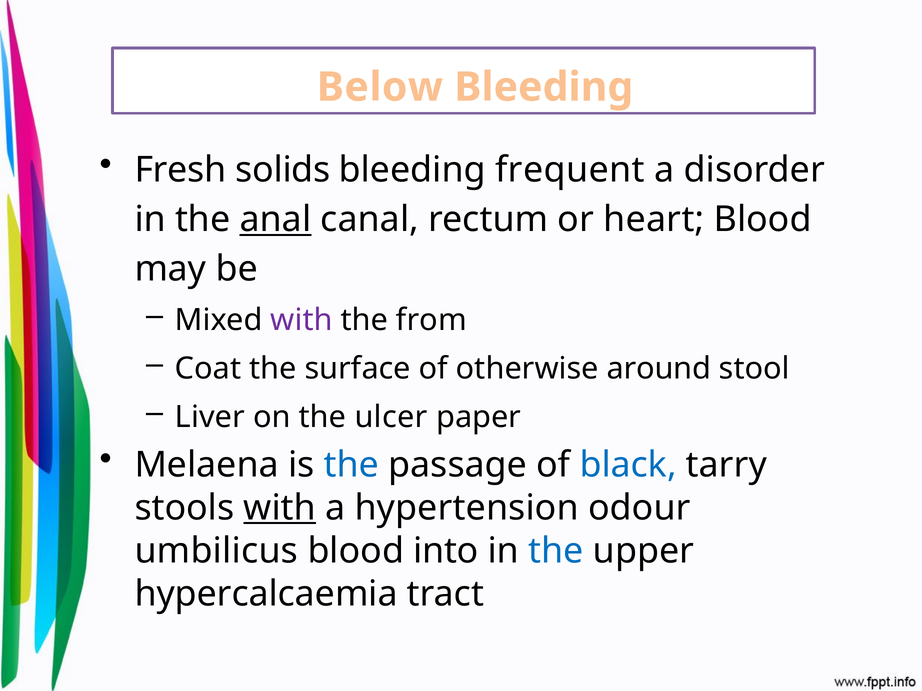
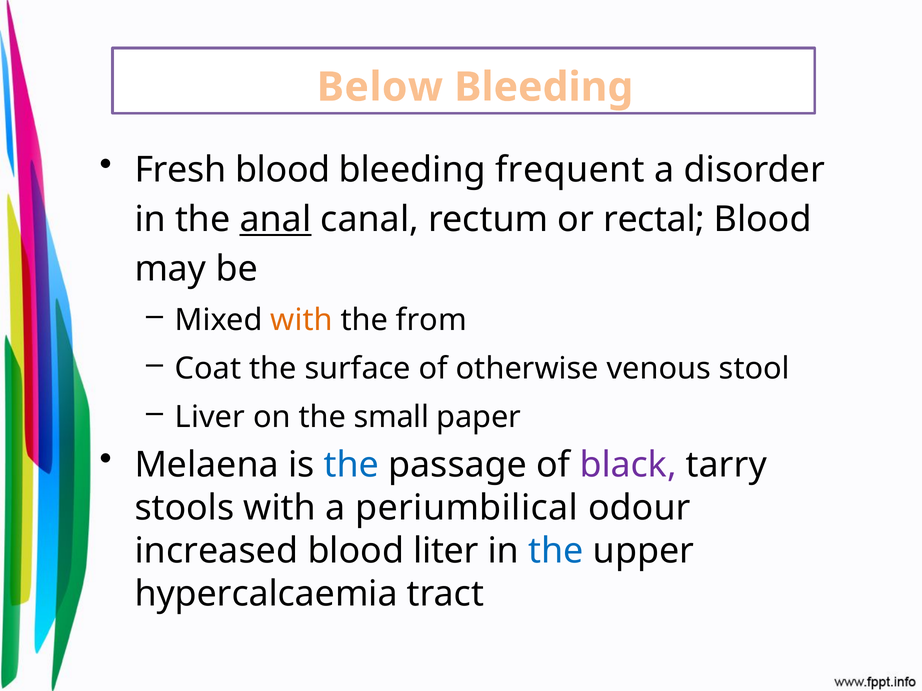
Fresh solids: solids -> blood (283, 170)
heart: heart -> rectal (654, 220)
with colour: purple -> orange (302, 320)
around: around -> venous (659, 369)
ulcer: ulcer -> small (391, 418)
black colour: blue -> purple (628, 465)
with underline: present -> none (280, 508)
hypertension: hypertension -> periumbilical (467, 508)
umbilicus: umbilicus -> increased (216, 551)
into: into -> liter (446, 551)
